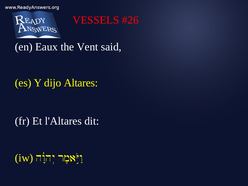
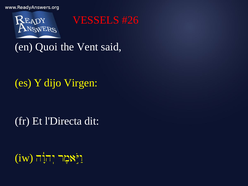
Eaux: Eaux -> Quoi (46, 47)
Altares: Altares -> Virgen (81, 83)
l'Altares: l'Altares -> l'Directa (63, 121)
